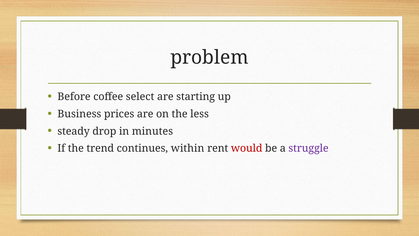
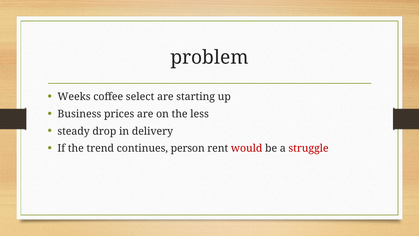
Before: Before -> Weeks (74, 96)
minutes: minutes -> delivery (152, 131)
within: within -> person (188, 148)
struggle colour: purple -> red (309, 148)
